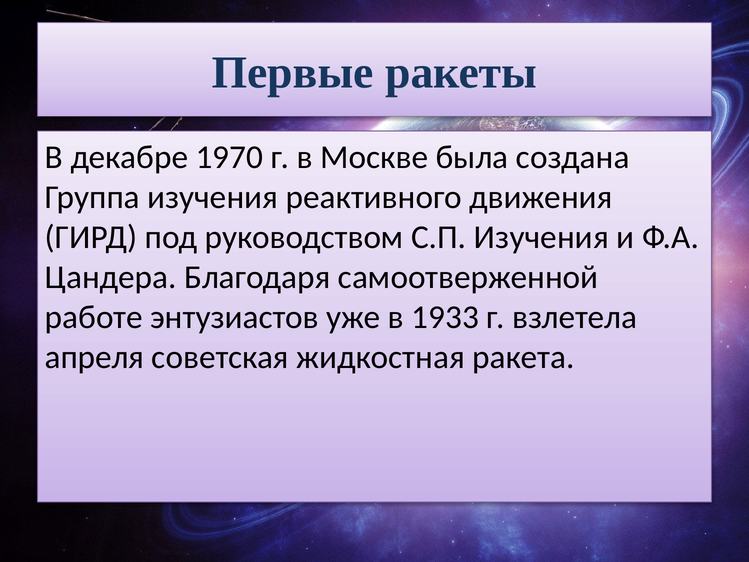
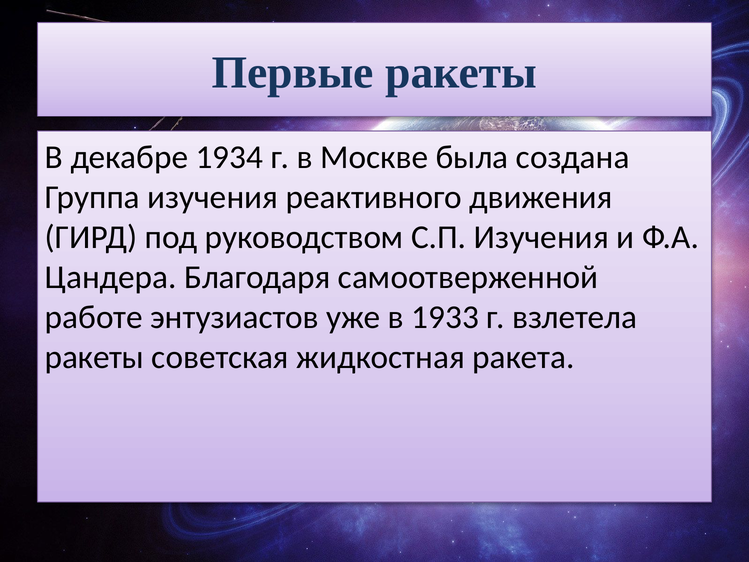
1970: 1970 -> 1934 (229, 157)
апреля: апреля -> ракеты (95, 357)
